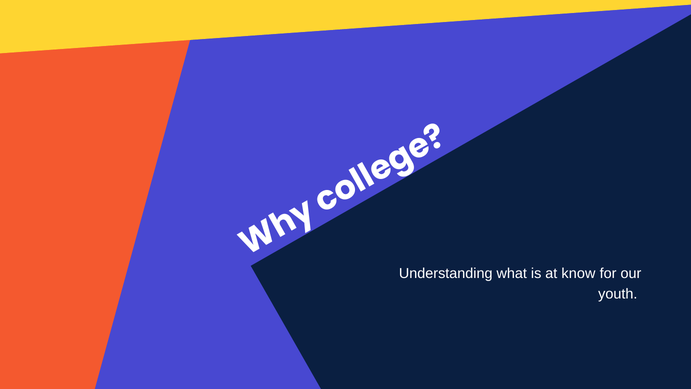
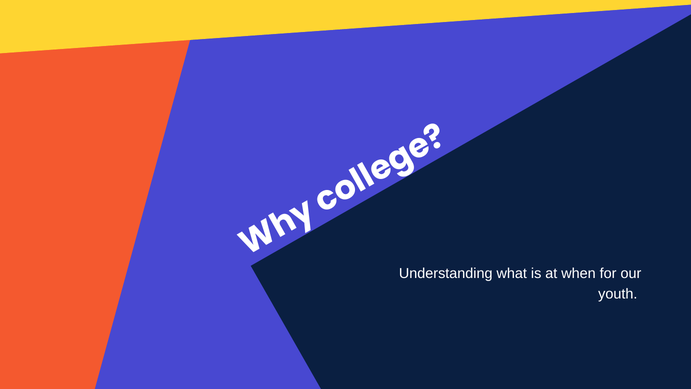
know: know -> when (579, 273)
